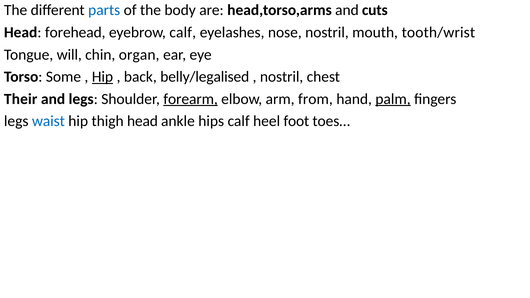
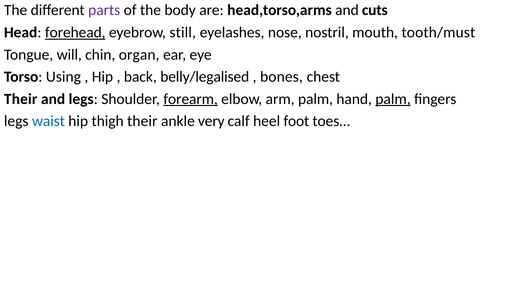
parts colour: blue -> purple (104, 10)
forehead underline: none -> present (75, 32)
eyebrow calf: calf -> still (183, 32)
tooth/wrist: tooth/wrist -> tooth/must (438, 32)
Some: Some -> Using (63, 77)
Hip underline: present -> none (102, 77)
nostril: nostril -> bones (281, 77)
arm from: from -> palm (316, 99)
thigh head: head -> their (142, 121)
hips: hips -> very (211, 121)
